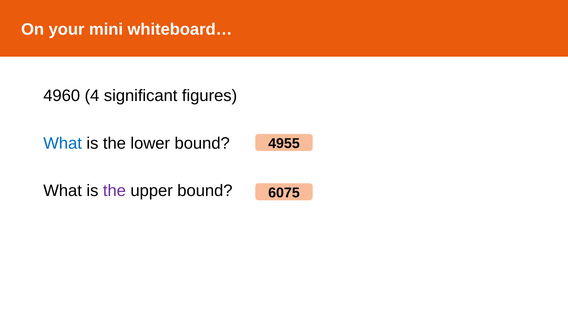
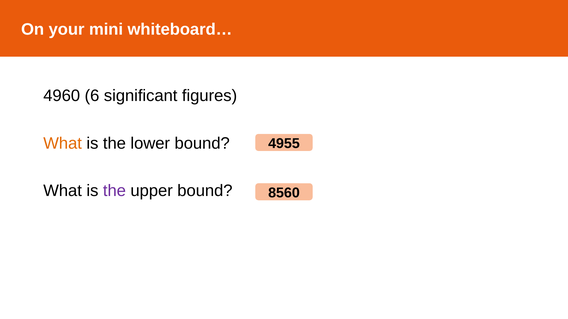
4: 4 -> 6 (92, 96)
What colour: blue -> orange (63, 144)
6075: 6075 -> 8560 (284, 193)
